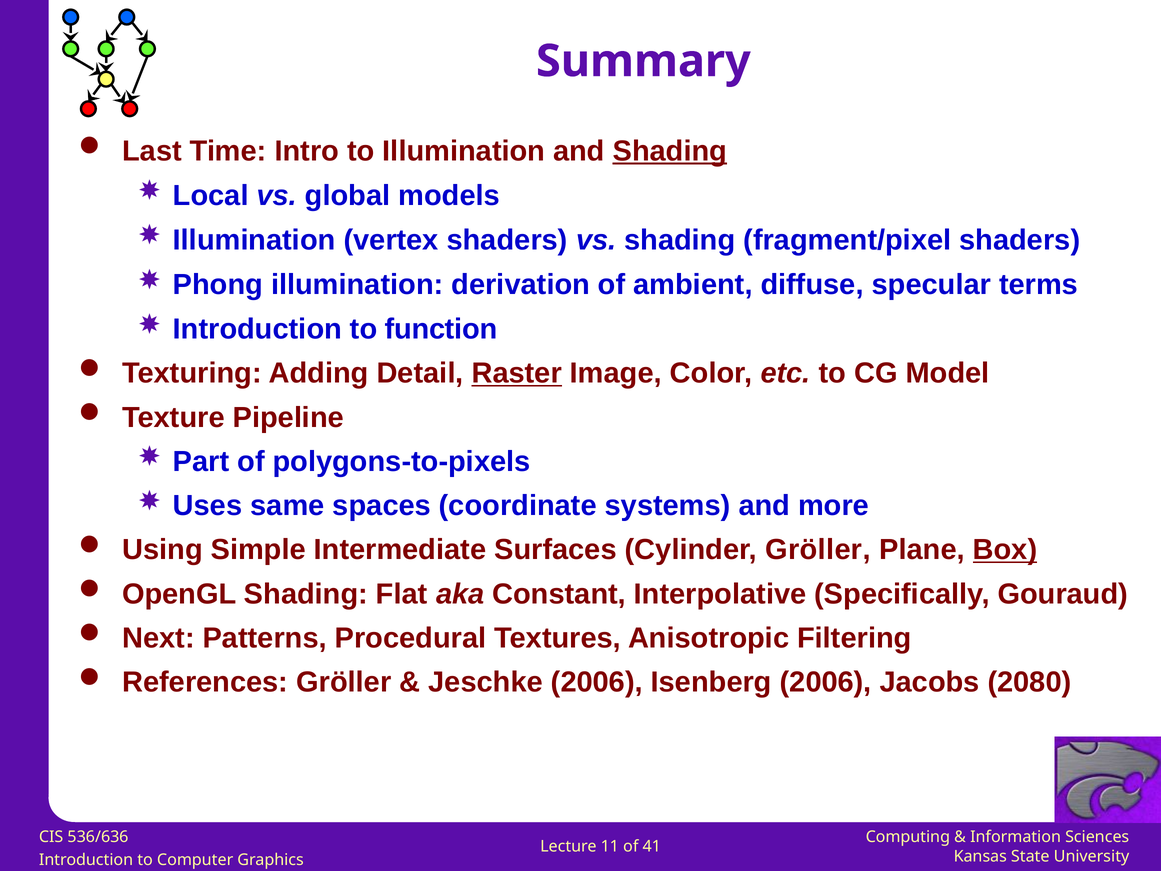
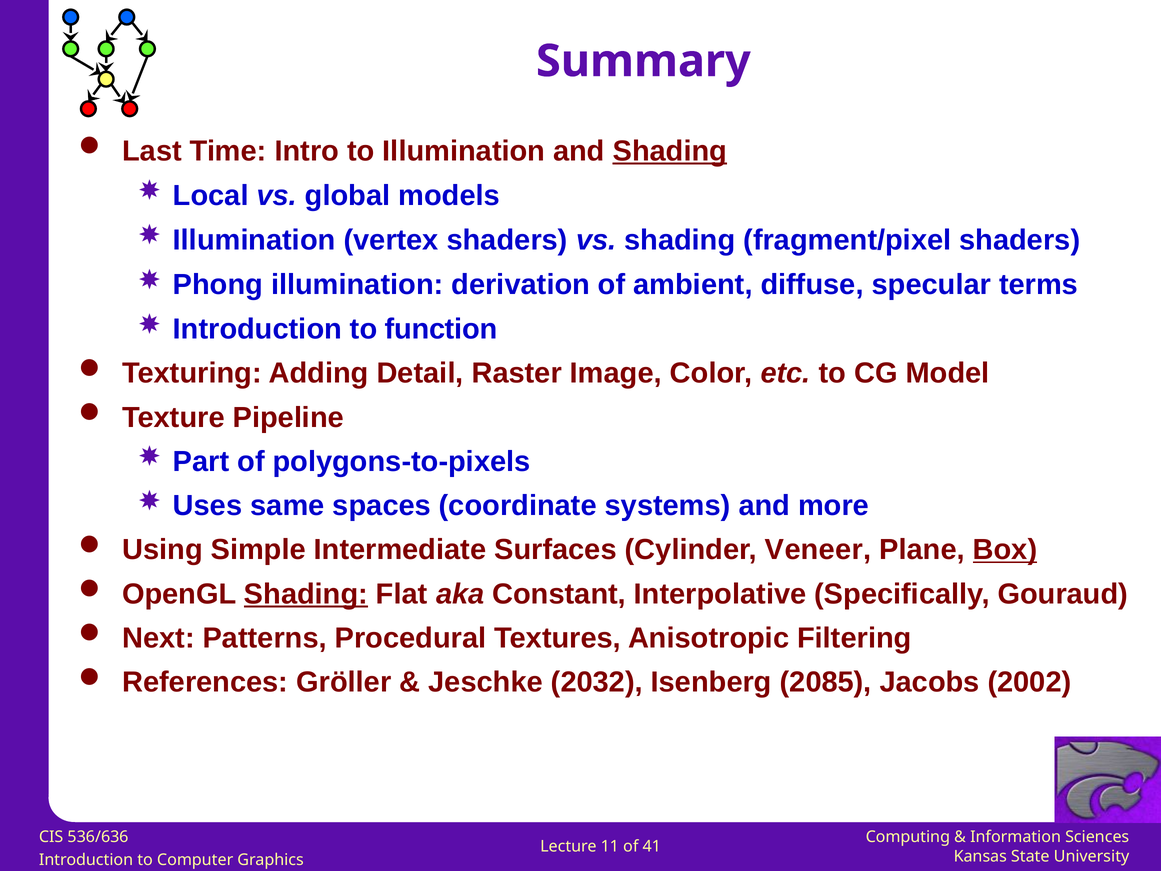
Raster underline: present -> none (517, 373)
Cylinder Gröller: Gröller -> Veneer (818, 550)
Shading underline: none -> present (306, 594)
Jeschke 2006: 2006 -> 2032 (597, 682)
Isenberg 2006: 2006 -> 2085 (826, 682)
2080: 2080 -> 2002 (1029, 682)
